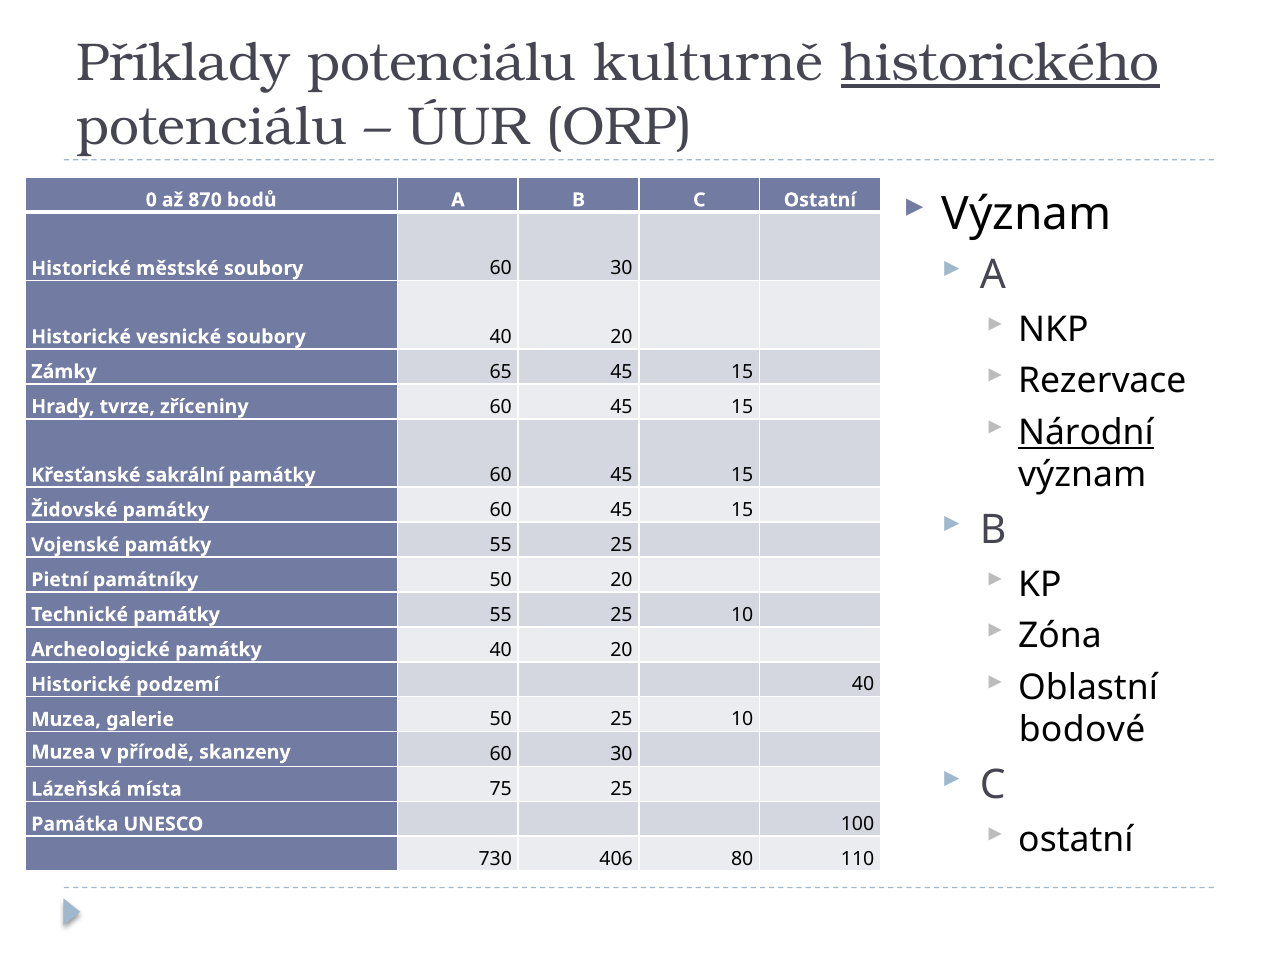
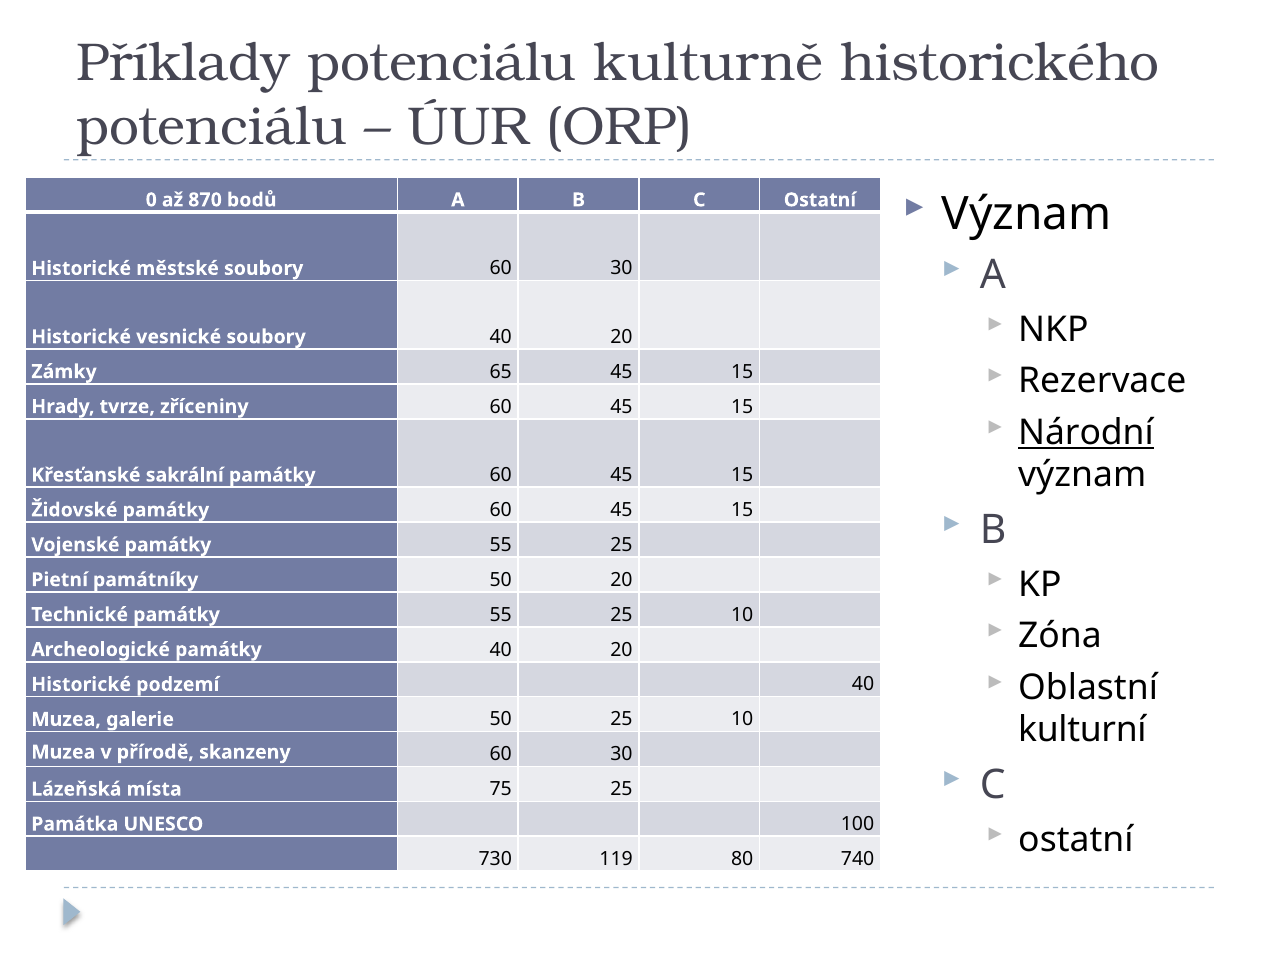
historického underline: present -> none (1000, 63)
bodové: bodové -> kulturní (1082, 731)
406: 406 -> 119 (616, 859)
110: 110 -> 740 (858, 859)
